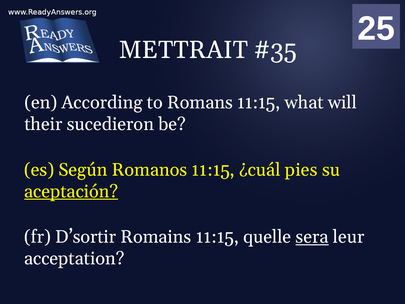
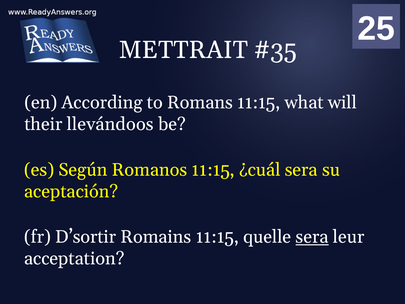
sucedieron: sucedieron -> llevándoos (110, 124)
¿cuál pies: pies -> sera (301, 170)
aceptación underline: present -> none (71, 191)
